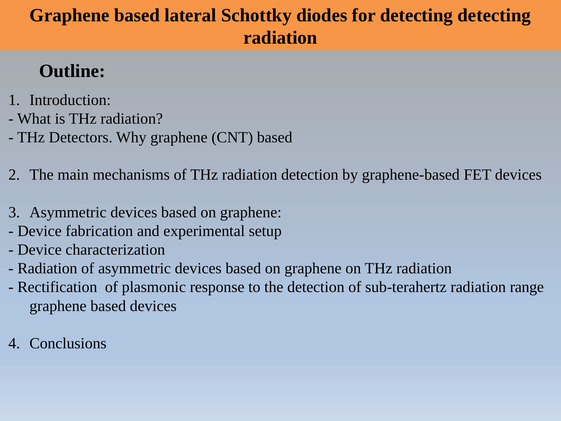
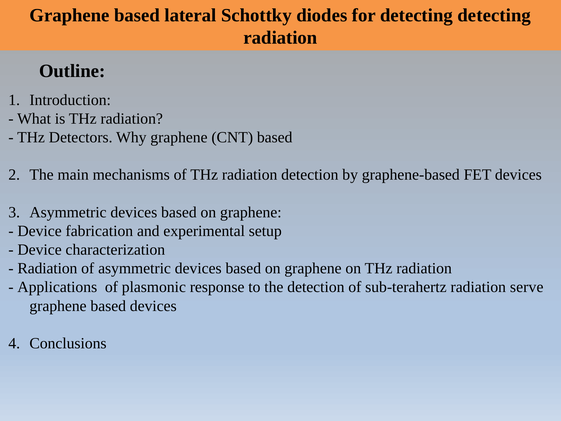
Rectification: Rectification -> Applications (57, 287)
range: range -> serve (527, 287)
